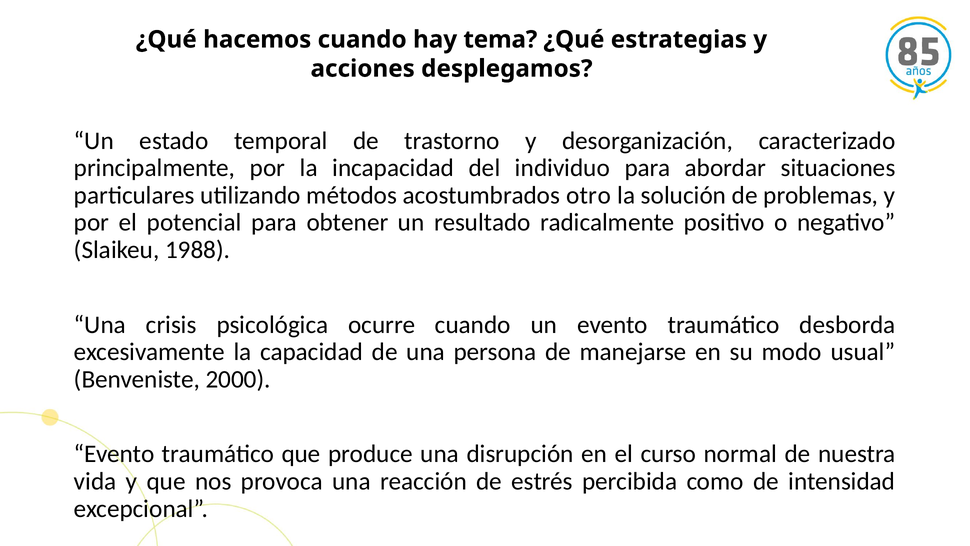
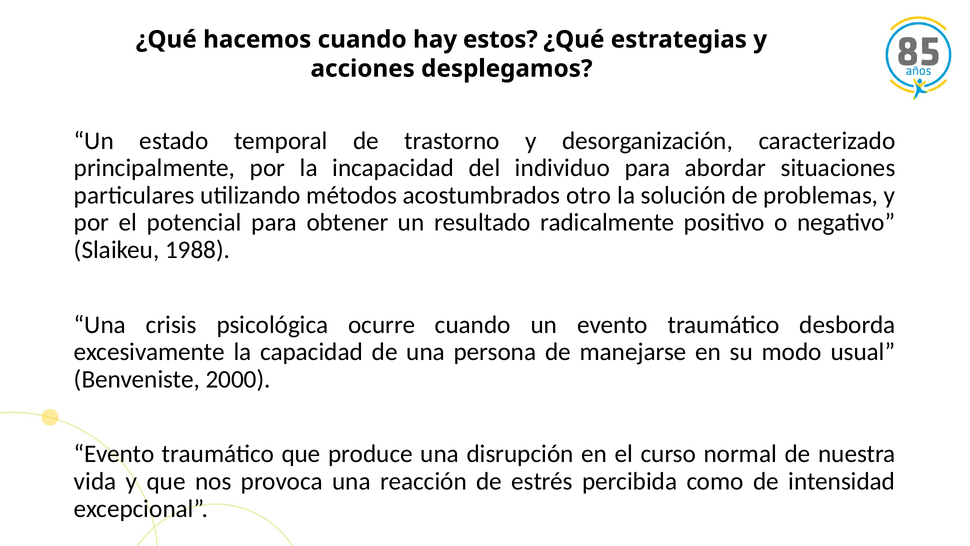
tema: tema -> estos (500, 40)
